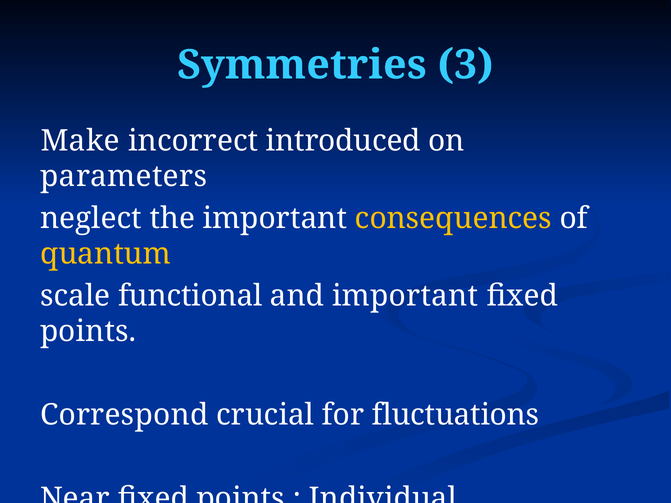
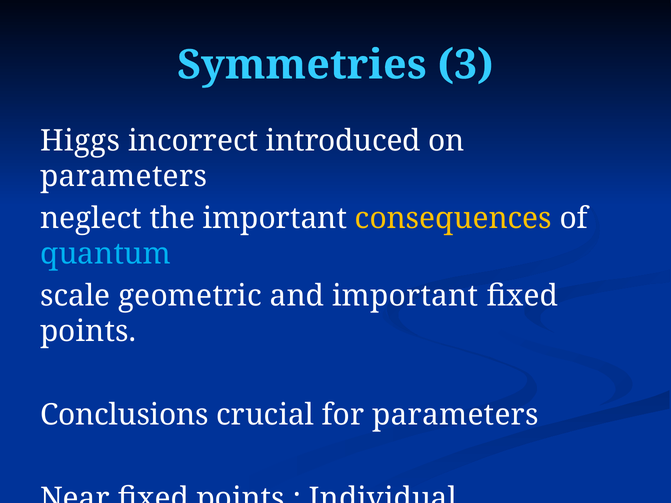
Make: Make -> Higgs (80, 141)
quantum colour: yellow -> light blue (106, 254)
functional: functional -> geometric (190, 296)
Correspond: Correspond -> Conclusions (125, 415)
for fluctuations: fluctuations -> parameters (455, 415)
